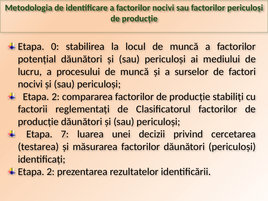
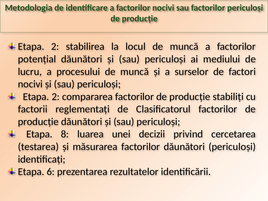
0: 0 -> 2 (55, 47)
7: 7 -> 8 (65, 134)
2: 2 -> 6 (51, 172)
